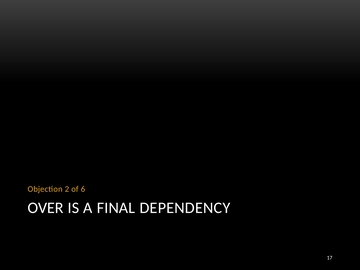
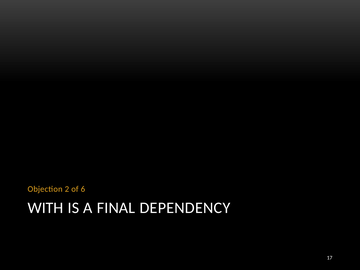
OVER: OVER -> WITH (46, 208)
